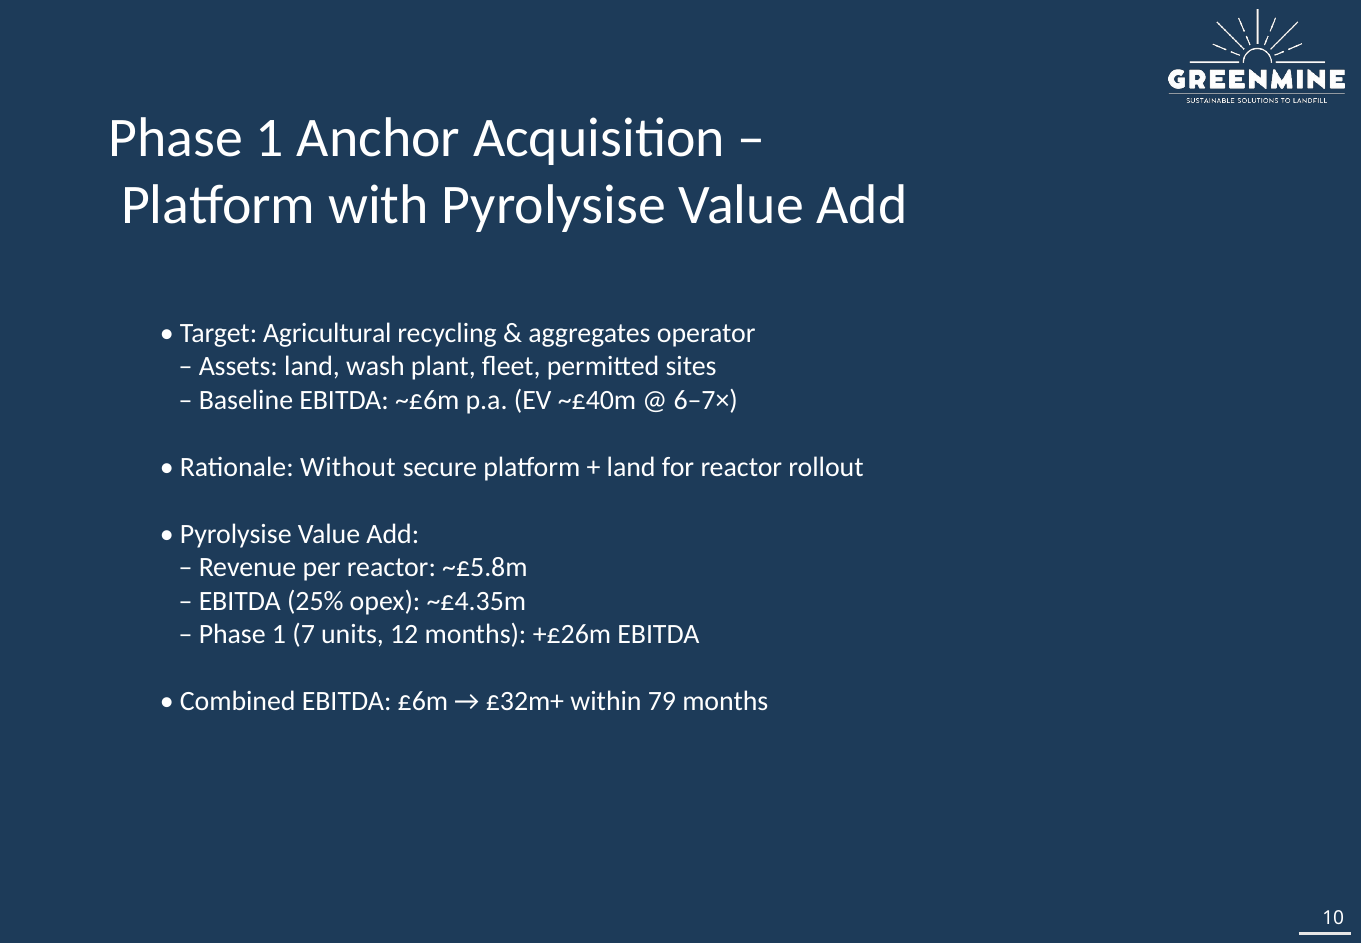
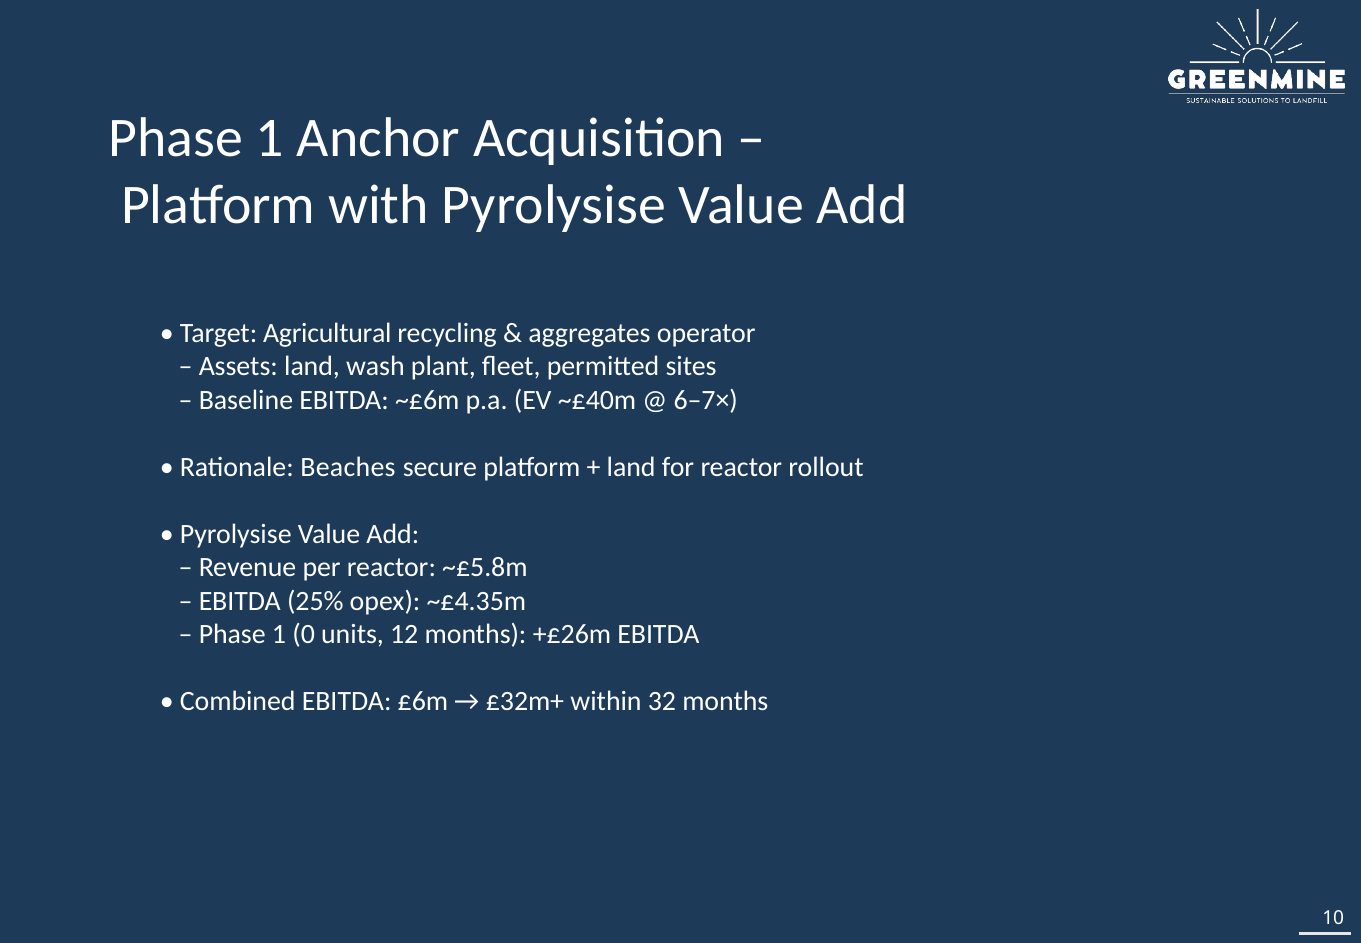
Without: Without -> Beaches (348, 467)
7: 7 -> 0 (304, 634)
79: 79 -> 32 (662, 701)
